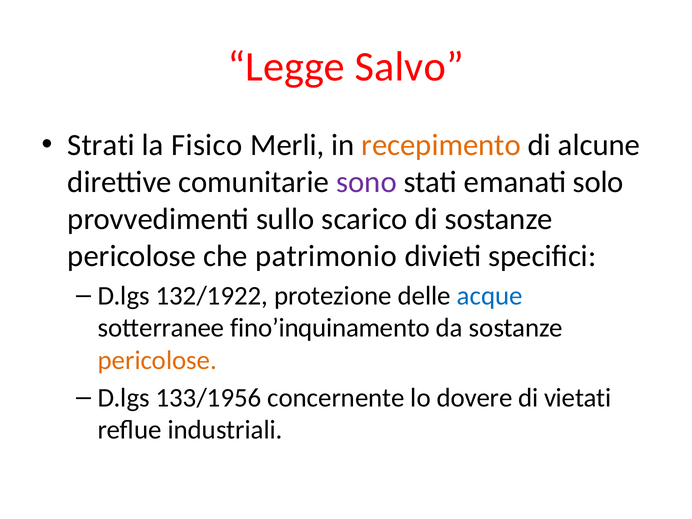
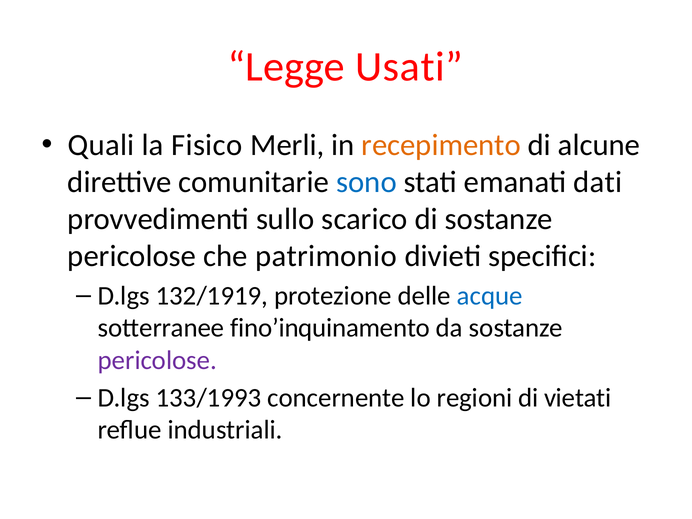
Salvo: Salvo -> Usati (409, 67)
Strati: Strati -> Quali (101, 145)
sono colour: purple -> blue (366, 182)
solo: solo -> dati (598, 182)
132/1922: 132/1922 -> 132/1919 (212, 296)
pericolose colour: orange -> purple (157, 360)
133/1956: 133/1956 -> 133/1993 (209, 398)
dovere: dovere -> regioni (475, 398)
